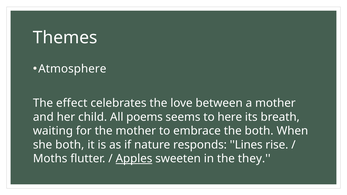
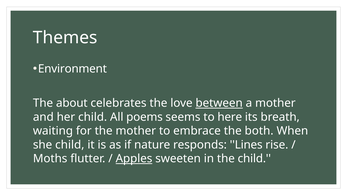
Atmosphere: Atmosphere -> Environment (72, 69)
effect: effect -> about (72, 103)
between underline: none -> present (219, 103)
she both: both -> child (70, 145)
the they: they -> child (254, 159)
